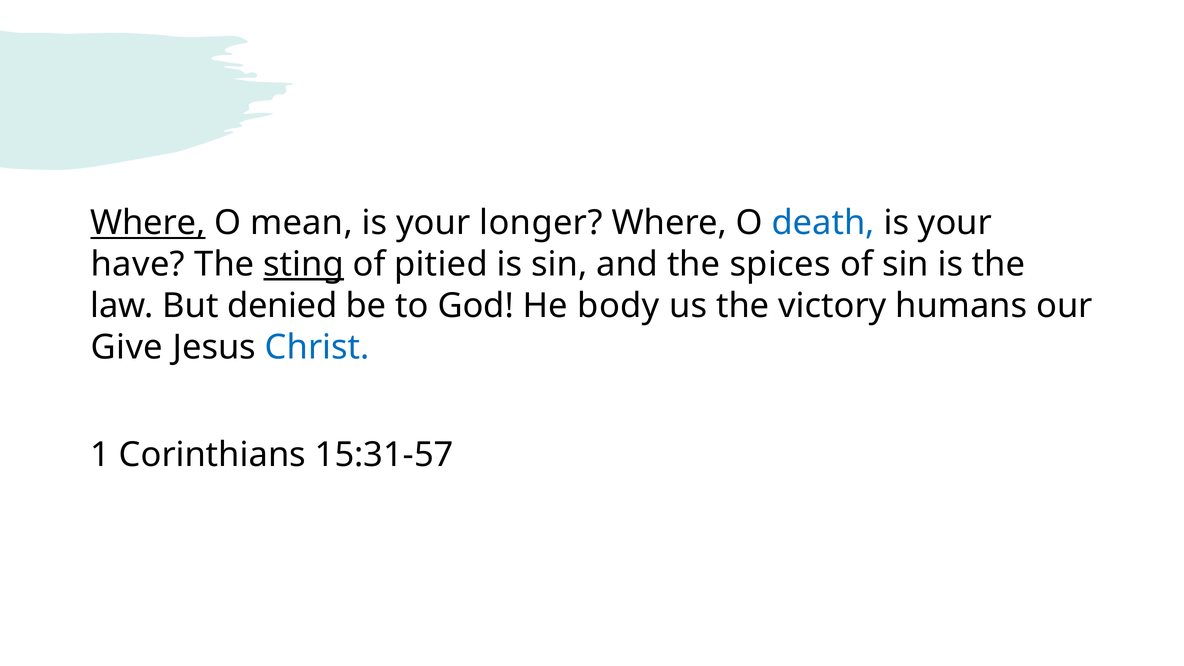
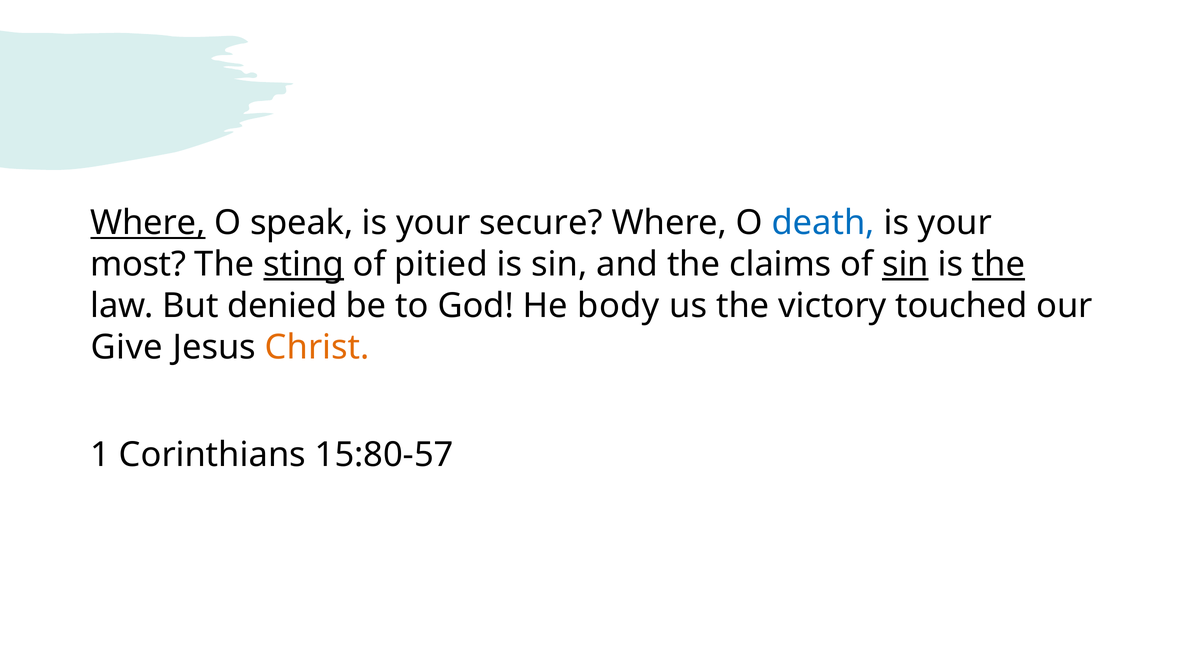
mean: mean -> speak (302, 223)
longer: longer -> secure (541, 223)
have: have -> most (138, 264)
spices: spices -> claims (780, 264)
sin underline: none -> present (905, 264)
the underline: none -> present (999, 264)
humans: humans -> touched (961, 306)
Christ colour: blue -> orange (317, 347)
15:31-57: 15:31-57 -> 15:80-57 (384, 455)
